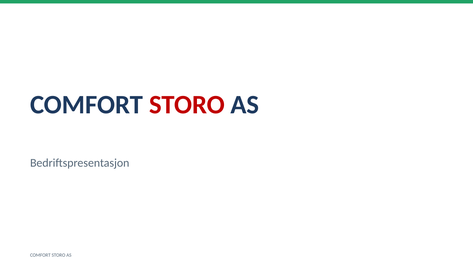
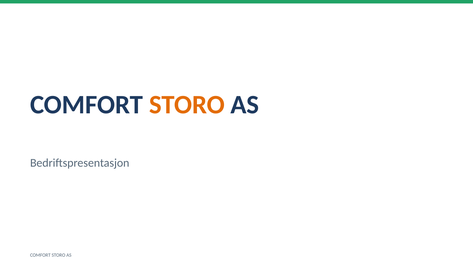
STORO colour: red -> orange (187, 105)
